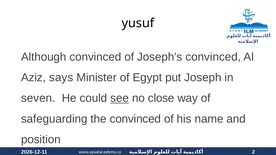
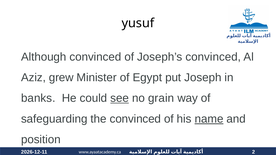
says: says -> grew (61, 78)
seven: seven -> banks (38, 98)
close: close -> grain (161, 98)
name underline: none -> present (209, 119)
